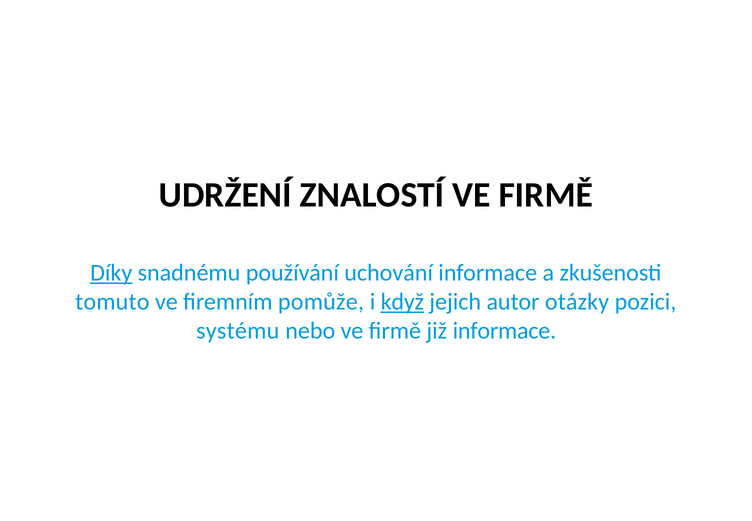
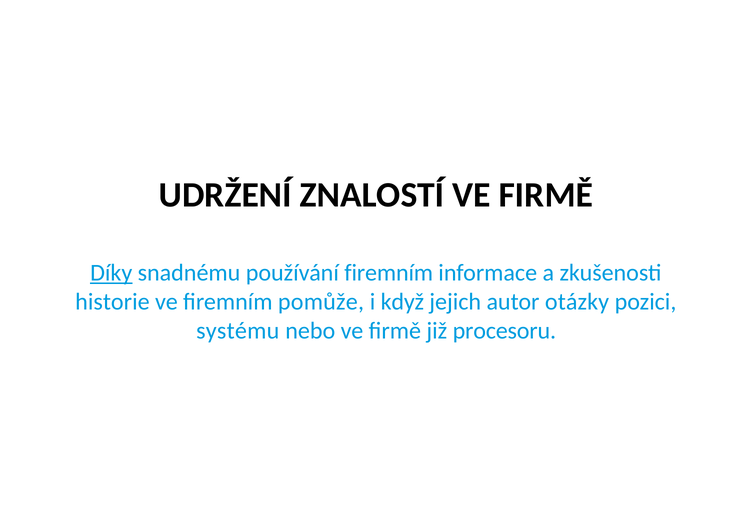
používání uchování: uchování -> firemním (389, 273)
tomuto: tomuto -> historie (112, 301)
když underline: present -> none (402, 301)
již informace: informace -> procesoru (504, 330)
